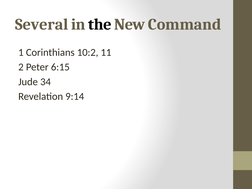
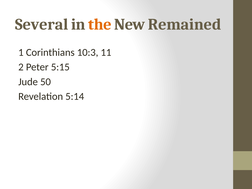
the colour: black -> orange (100, 24)
Command: Command -> Remained (185, 24)
10:2: 10:2 -> 10:3 (88, 52)
6:15: 6:15 -> 5:15 (60, 67)
34: 34 -> 50 (46, 82)
9:14: 9:14 -> 5:14 (75, 97)
